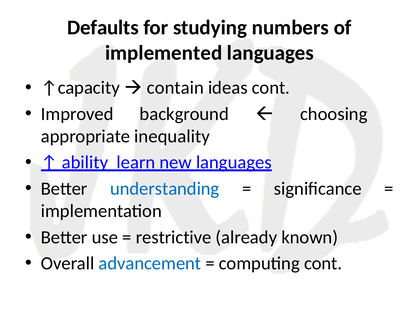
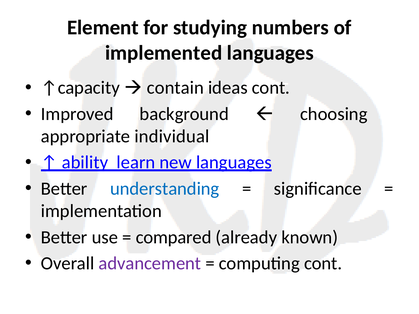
Defaults: Defaults -> Element (103, 28)
inequality: inequality -> individual (172, 136)
restrictive: restrictive -> compared (174, 237)
advancement colour: blue -> purple (150, 264)
